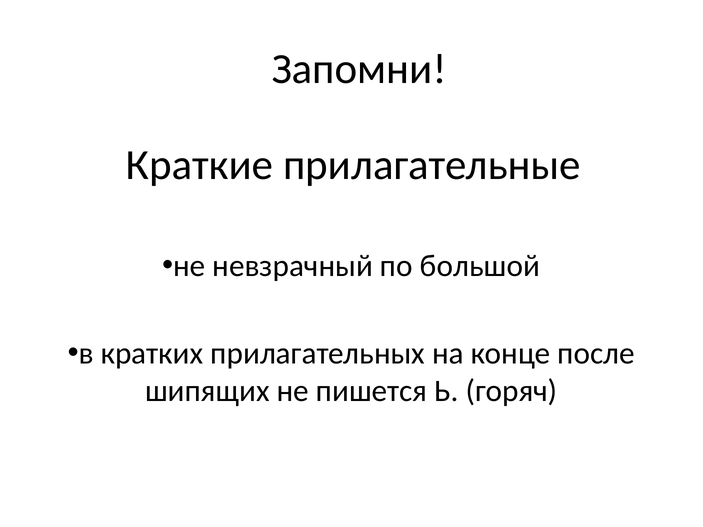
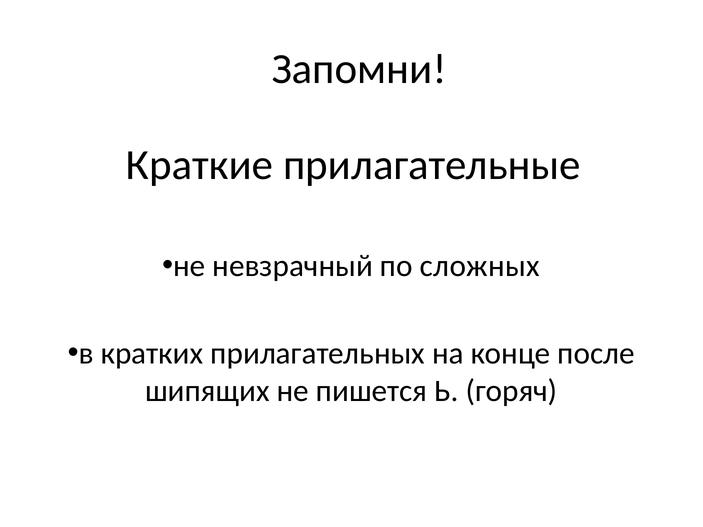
большой: большой -> сложных (480, 266)
